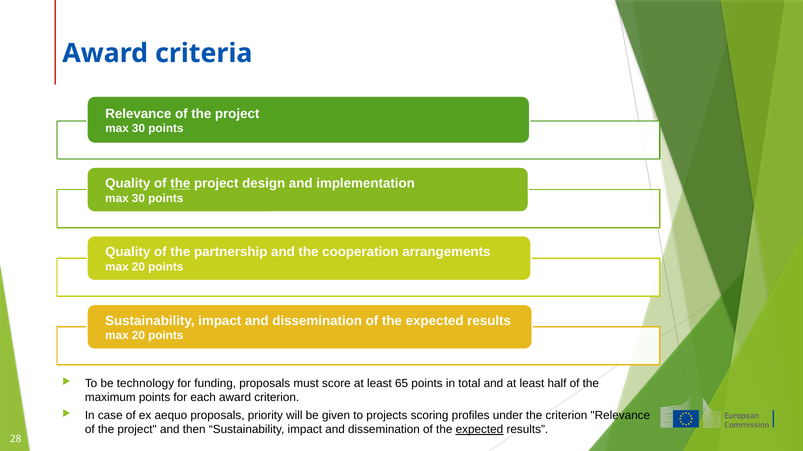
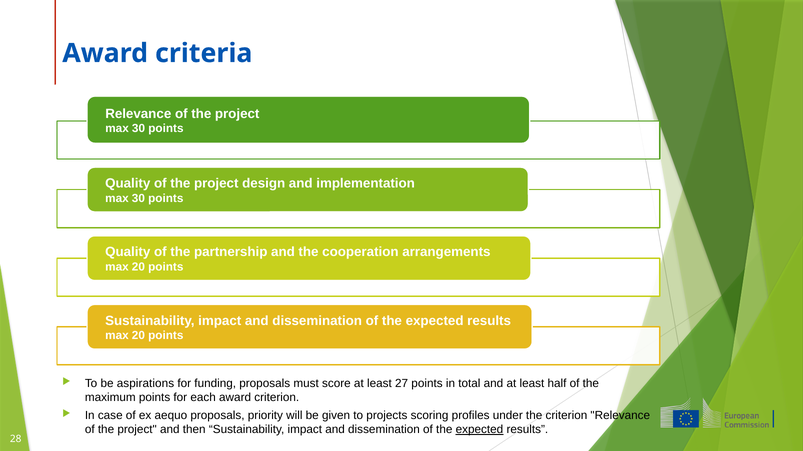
the underline: present -> none (180, 184)
technology: technology -> aspirations (145, 384)
65: 65 -> 27 (402, 384)
